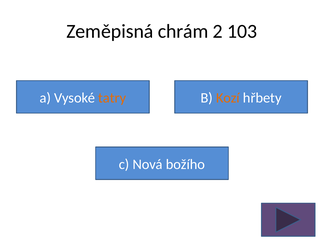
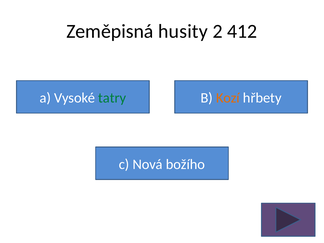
chrám: chrám -> husity (183, 31)
103: 103 -> 412 (242, 31)
tatry colour: orange -> green (112, 98)
